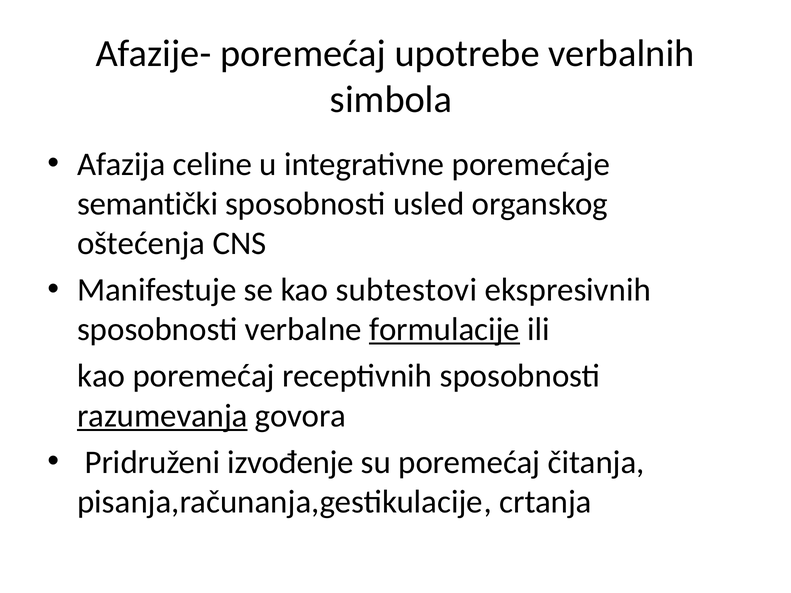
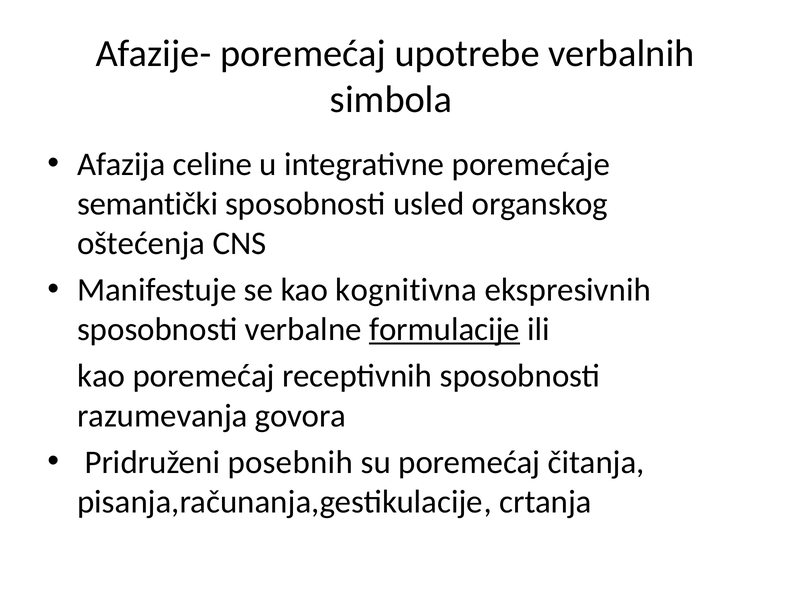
subtestovi: subtestovi -> kognitivna (406, 290)
razumevanja underline: present -> none (162, 416)
izvođenje: izvođenje -> posebnih (290, 462)
